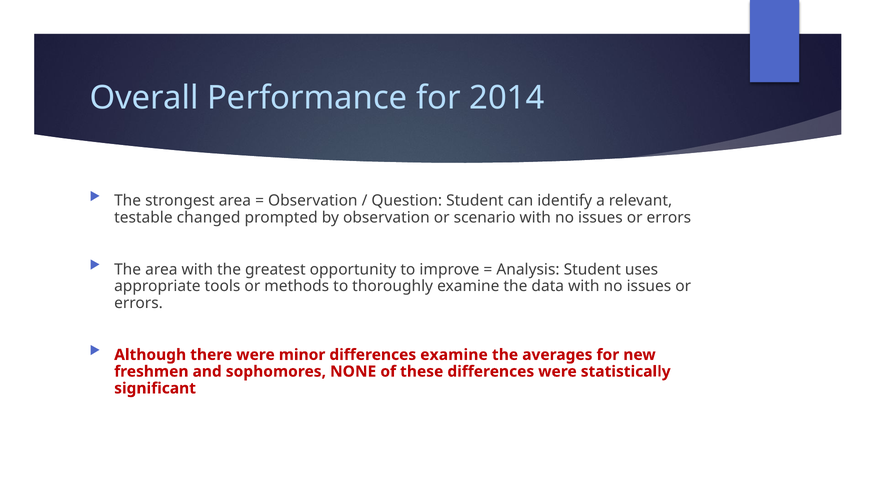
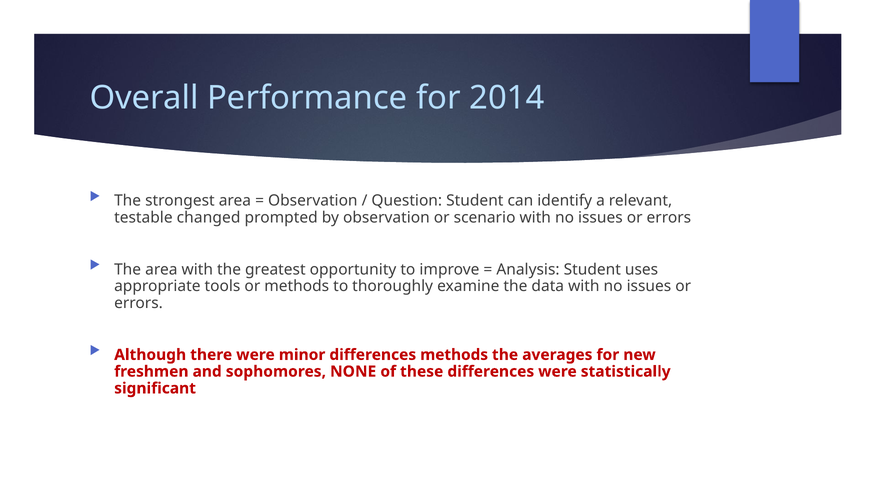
differences examine: examine -> methods (454, 355)
